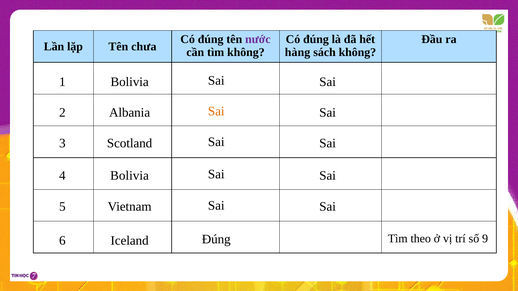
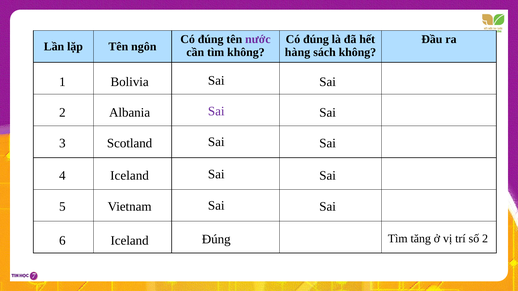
chưa: chưa -> ngôn (144, 47)
Sai colour: orange -> purple (216, 111)
4 Bolivia: Bolivia -> Iceland (130, 176)
theo: theo -> tăng (421, 239)
số 9: 9 -> 2 (485, 239)
